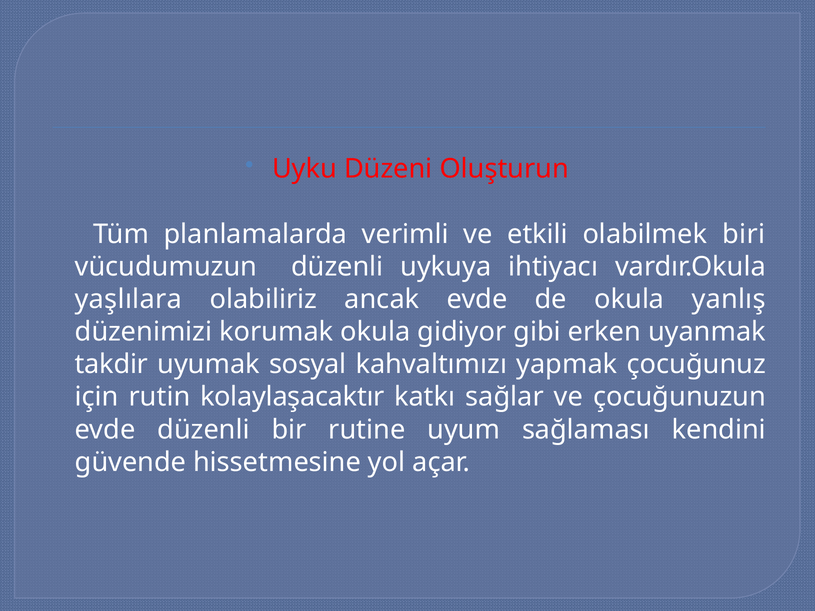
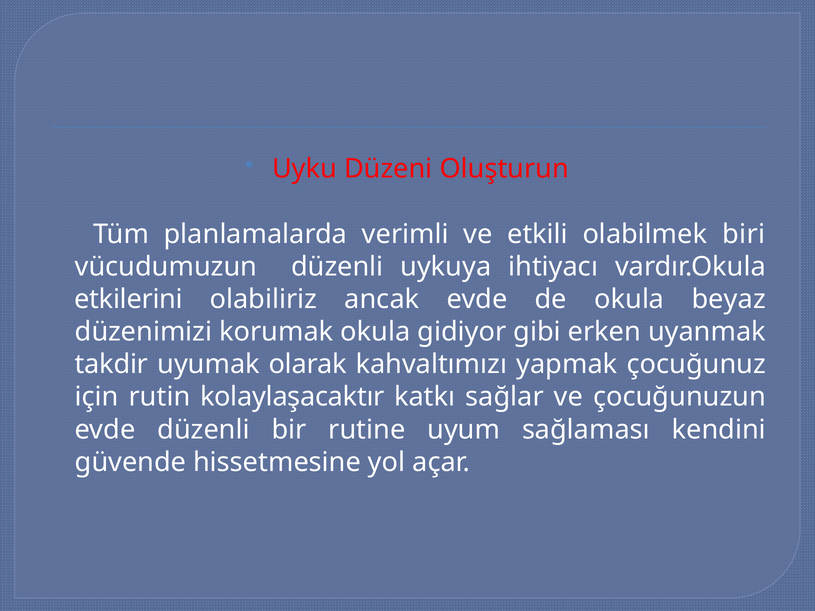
yaşlılara: yaşlılara -> etkilerini (129, 299)
yanlış: yanlış -> beyaz (729, 299)
sosyal: sosyal -> olarak (308, 365)
